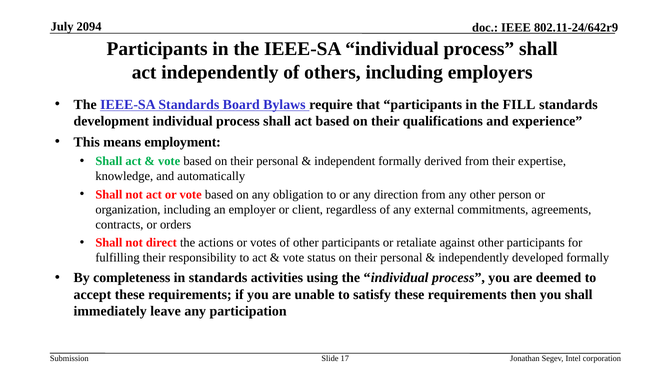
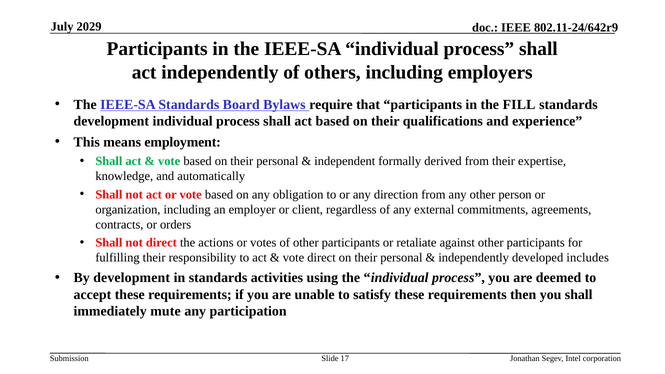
2094: 2094 -> 2029 (89, 26)
vote status: status -> direct (322, 258)
developed formally: formally -> includes (588, 258)
By completeness: completeness -> development (132, 278)
leave: leave -> mute (166, 311)
